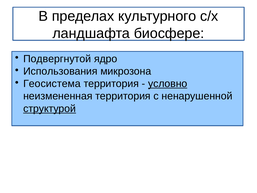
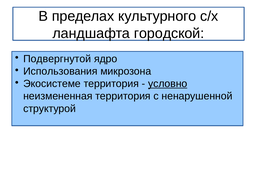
биосфере: биосфере -> городской (169, 33)
Геосистема: Геосистема -> Экосистеме (52, 84)
структурой underline: present -> none (50, 108)
